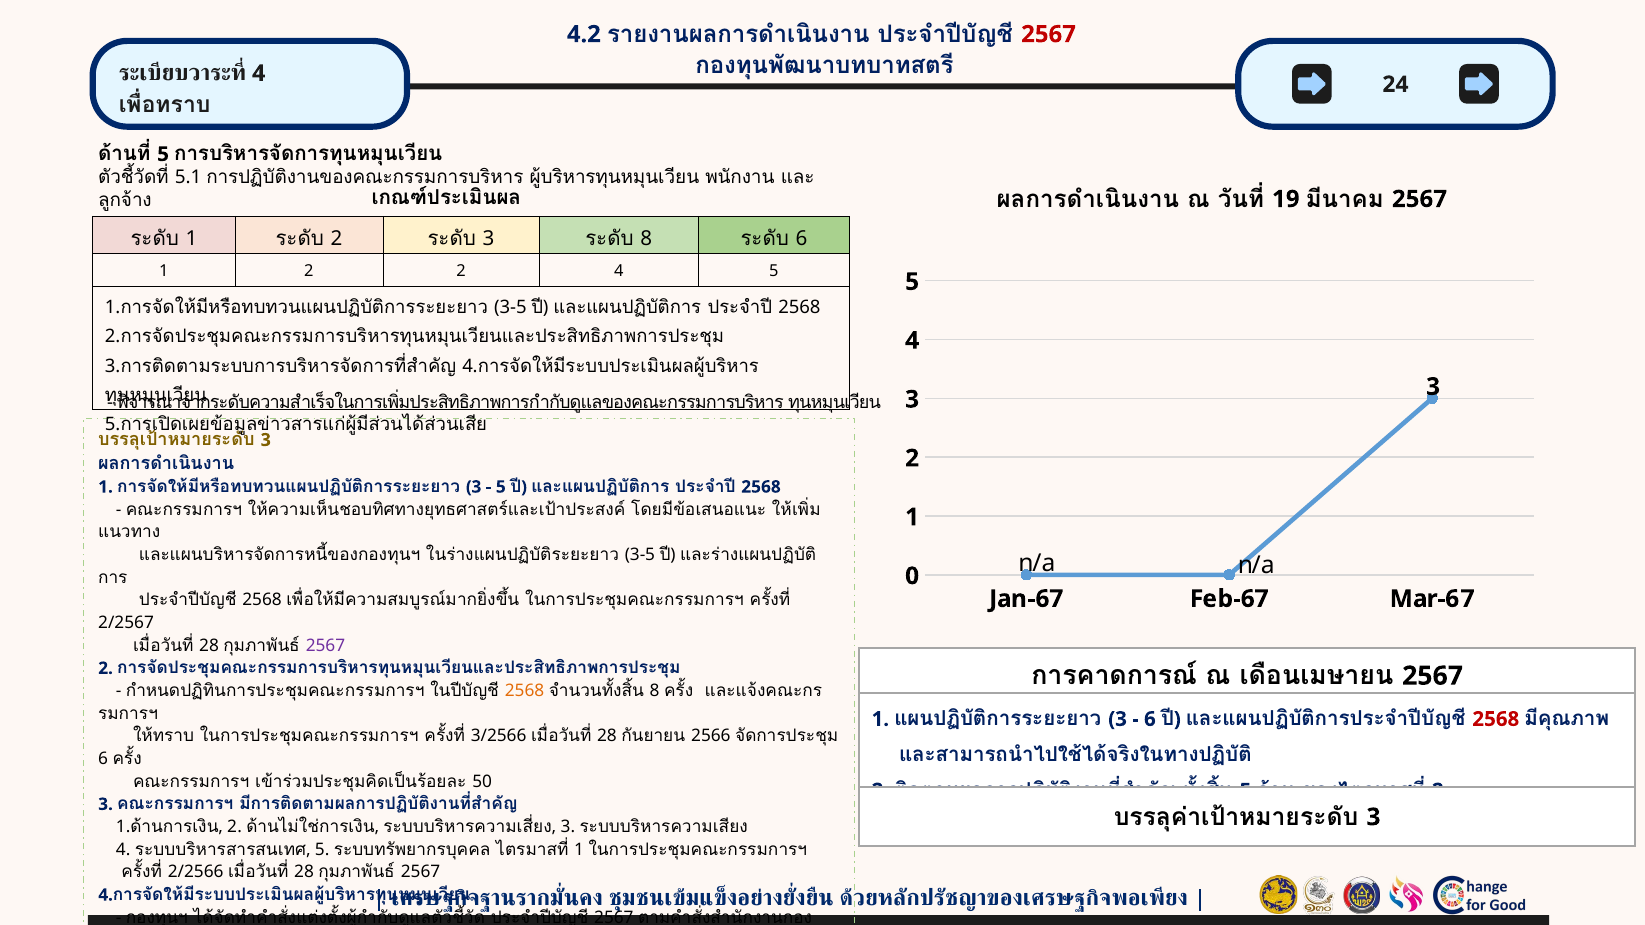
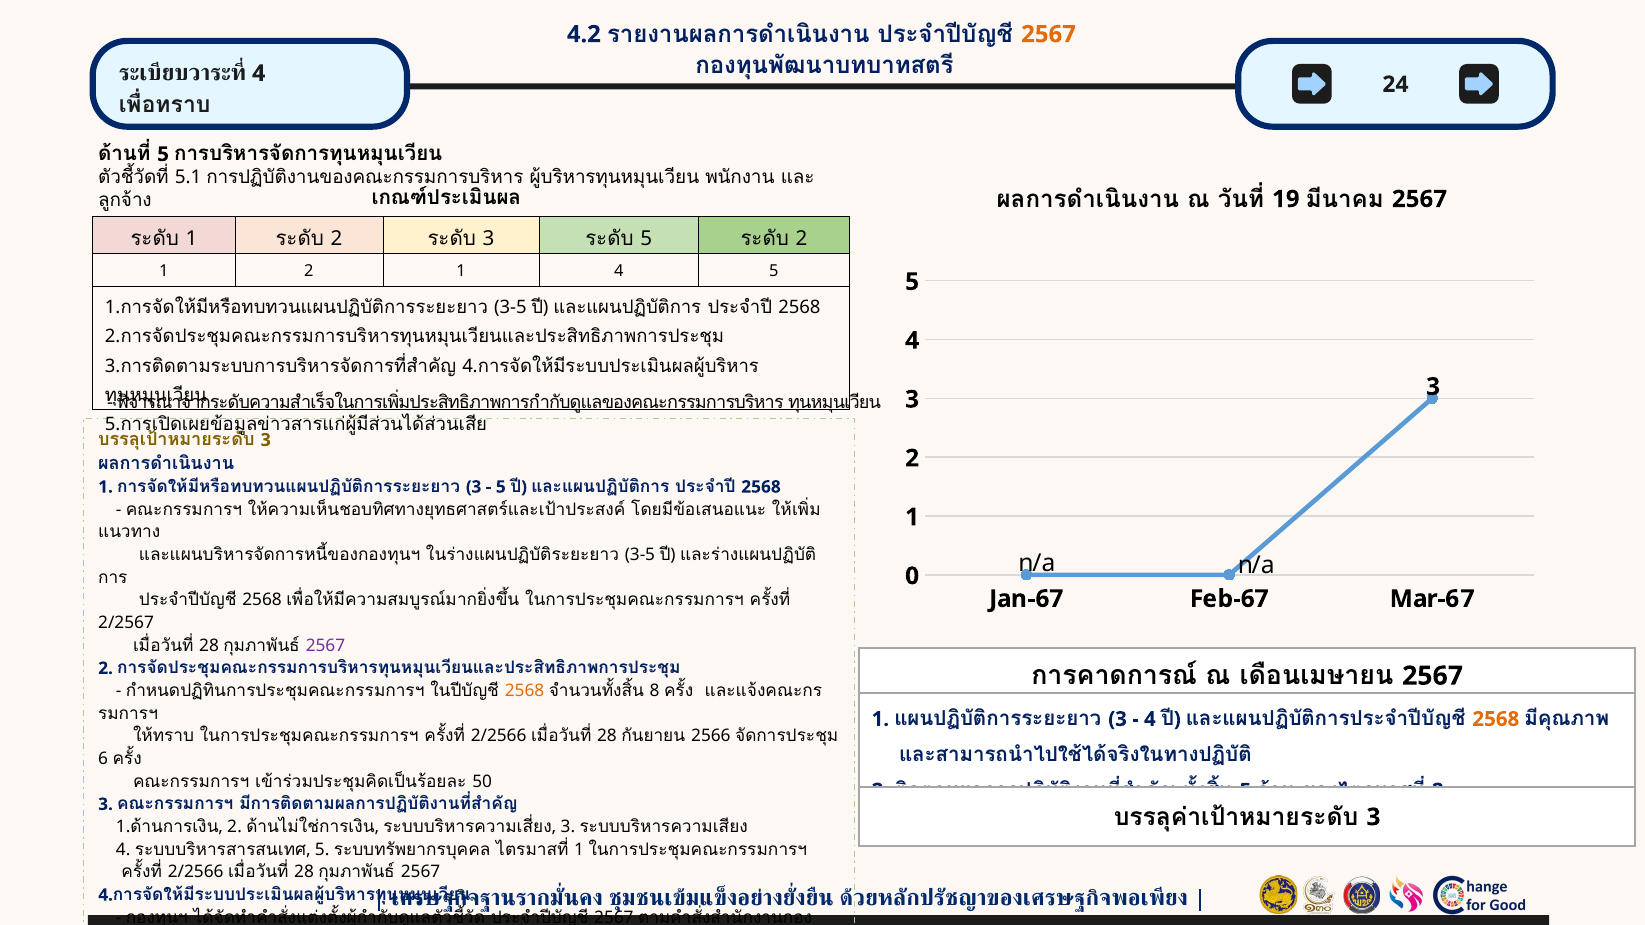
2567 colour: red -> orange (1049, 34)
8: 8 -> 5 (646, 239)
6: 6 -> 2 (802, 239)
1 2 2: 2 -> 1 (461, 272)
6: 6 -> 4 (1150, 719)
2568 colour: red -> orange (1496, 719)
3/2566: 3/2566 -> 2/2566 (499, 736)
